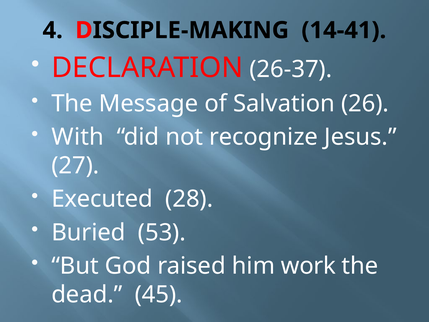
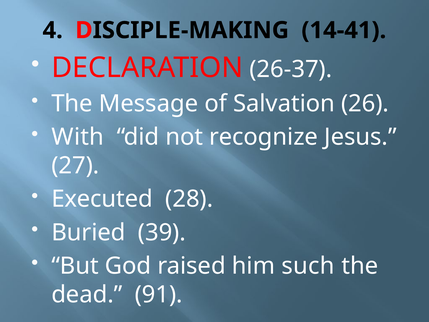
53: 53 -> 39 (162, 232)
work: work -> such (308, 266)
45: 45 -> 91 (159, 294)
